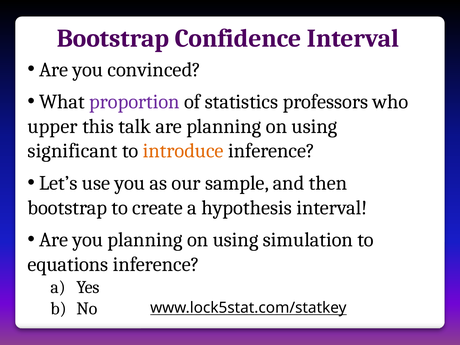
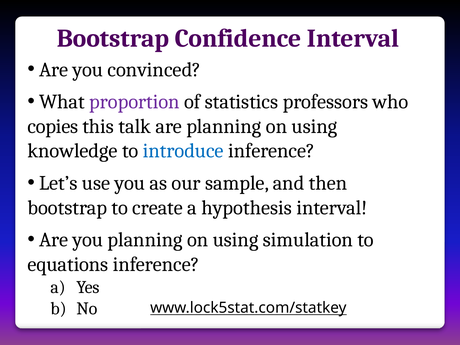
upper: upper -> copies (53, 126)
significant: significant -> knowledge (73, 151)
introduce colour: orange -> blue (183, 151)
